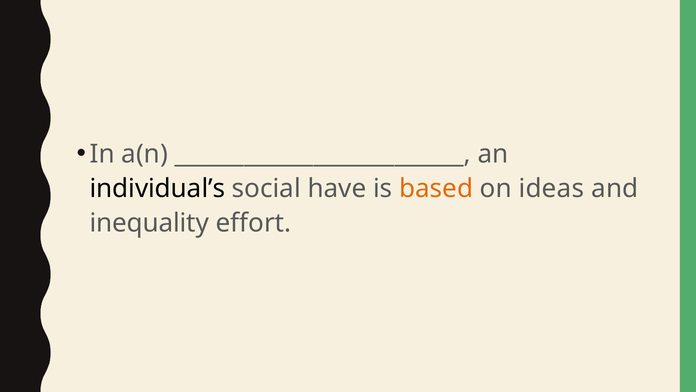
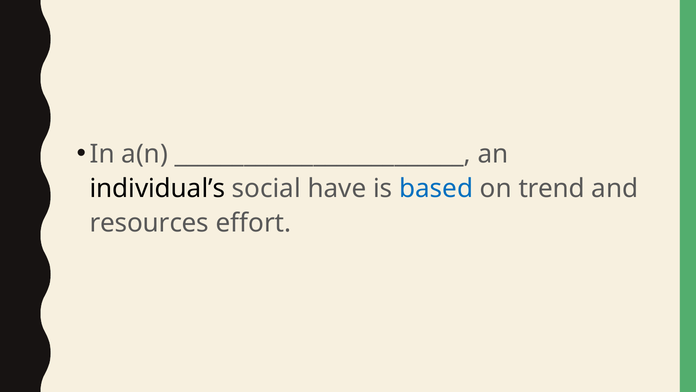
based colour: orange -> blue (436, 188)
ideas: ideas -> trend (552, 188)
inequality: inequality -> resources (149, 223)
